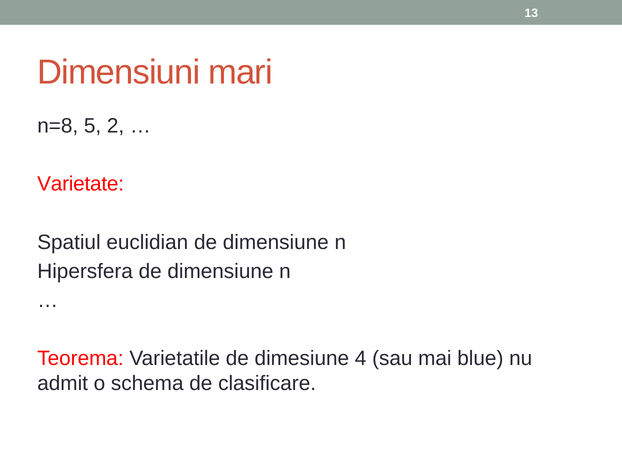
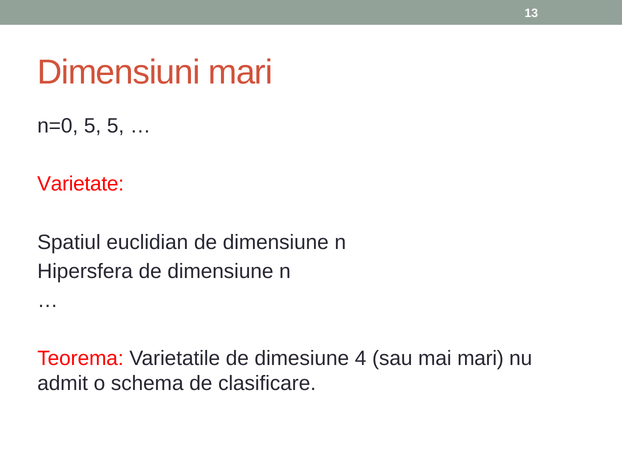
n=8: n=8 -> n=0 (58, 126)
5 2: 2 -> 5 (116, 126)
mai blue: blue -> mari (480, 358)
